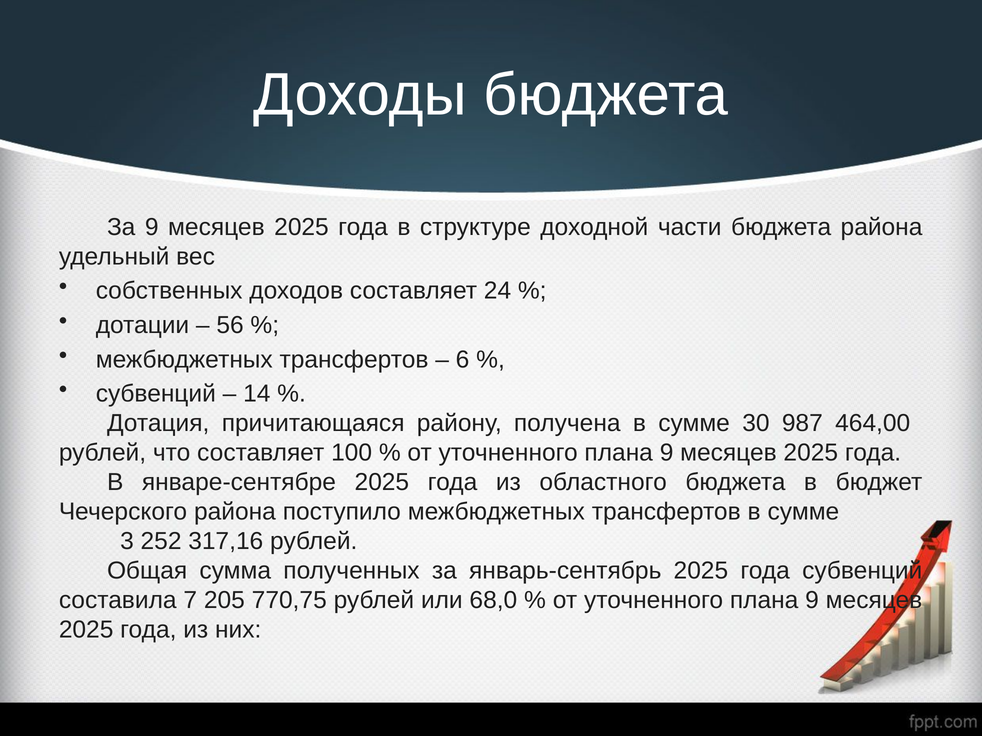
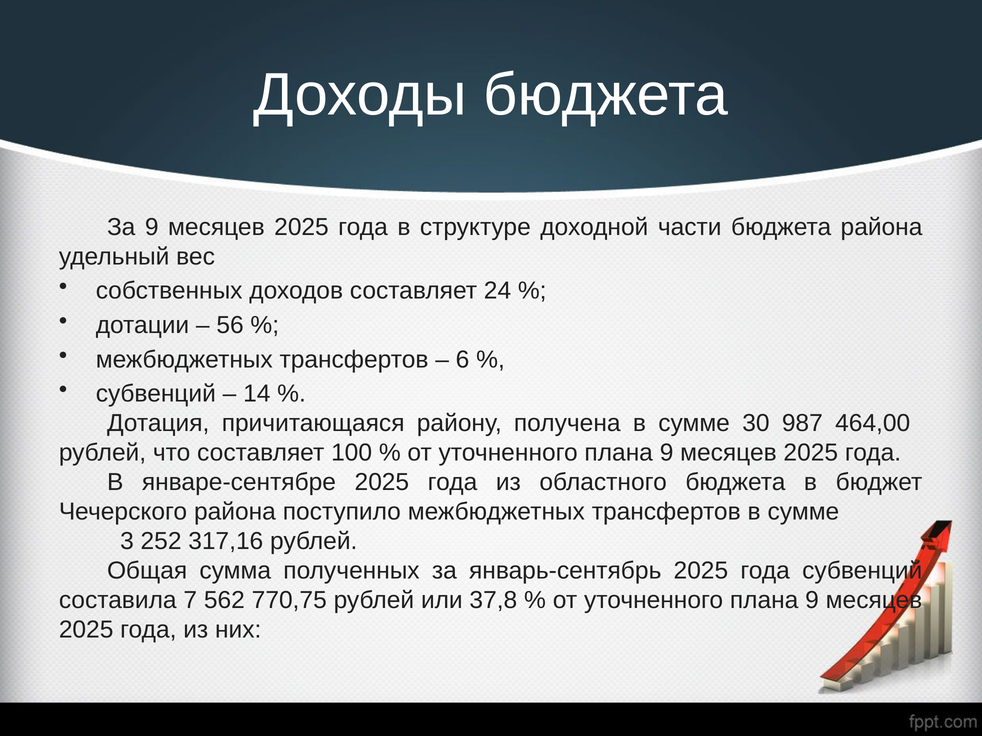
205: 205 -> 562 (224, 600)
68,0: 68,0 -> 37,8 (493, 600)
